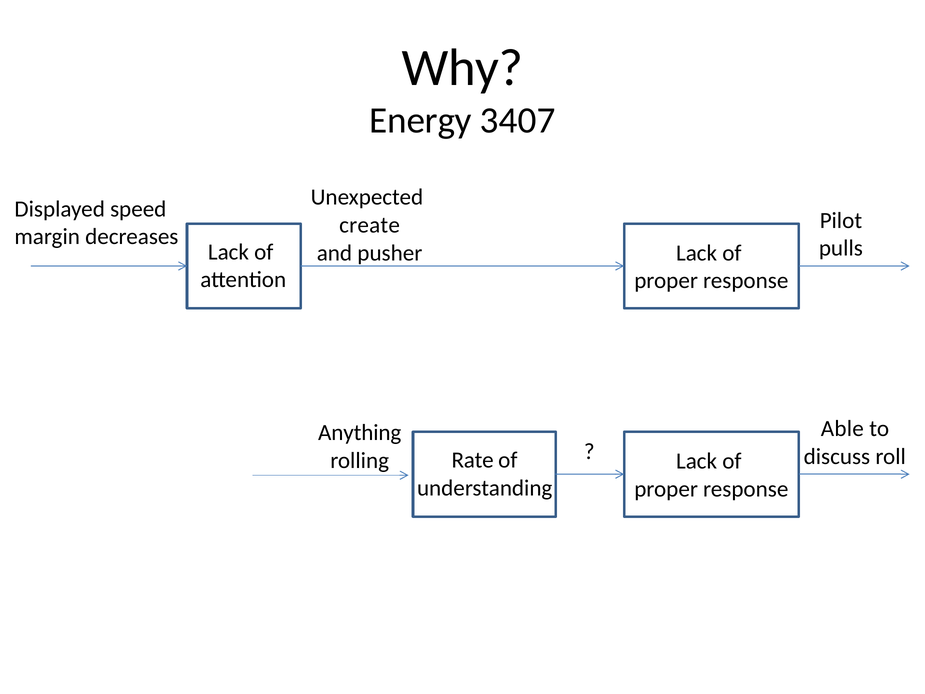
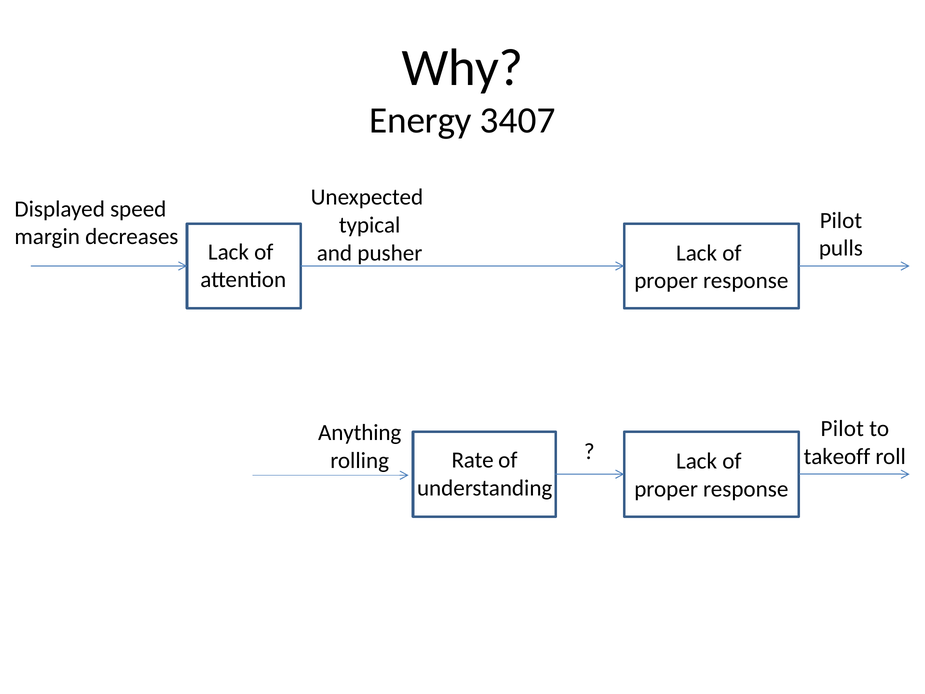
create: create -> typical (370, 225)
Able: Able -> Pilot (842, 429)
discuss: discuss -> takeoff (837, 456)
